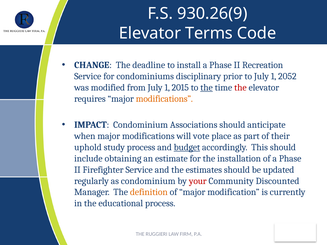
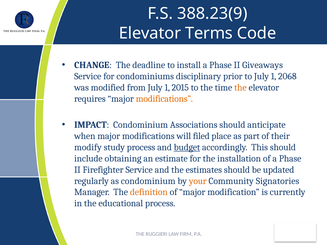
930.26(9: 930.26(9 -> 388.23(9 (212, 14)
Recreation: Recreation -> Giveaways (263, 65)
2052: 2052 -> 2068 (287, 76)
the underline: present -> none (207, 88)
the colour: red -> orange (240, 88)
vote: vote -> filed (201, 136)
uphold: uphold -> modify (88, 147)
your colour: red -> orange (198, 181)
Discounted: Discounted -> Signatories (278, 181)
